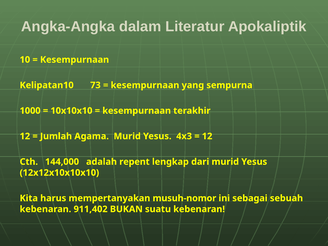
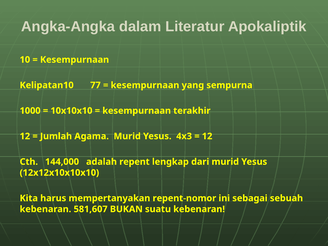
73: 73 -> 77 (95, 85)
musuh-nomor: musuh-nomor -> repent-nomor (184, 198)
911,402: 911,402 -> 581,607 (91, 209)
